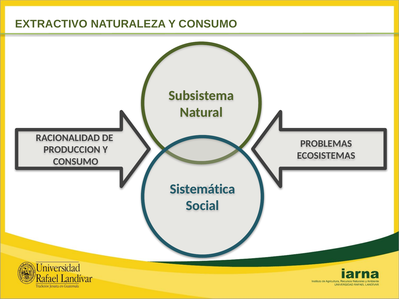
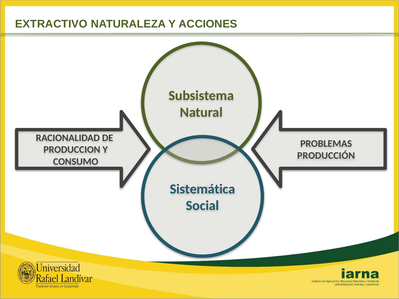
NATURALEZA Y CONSUMO: CONSUMO -> ACCIONES (208, 24)
ECOSISTEMAS: ECOSISTEMAS -> PRODUCCIÓN (326, 156)
